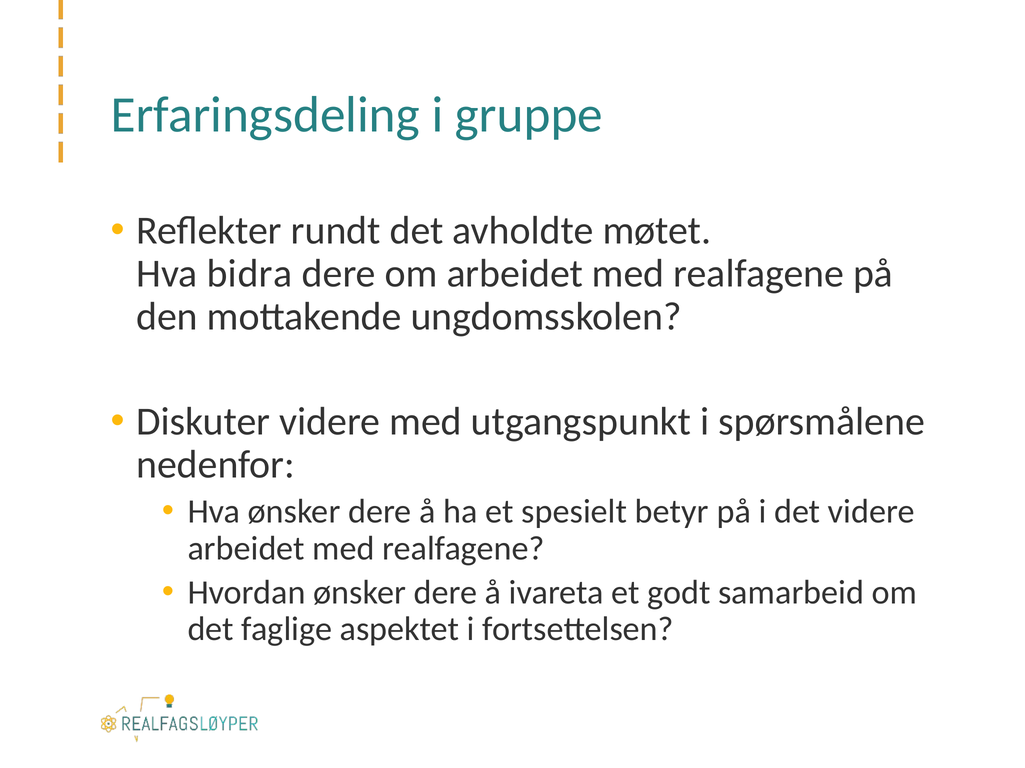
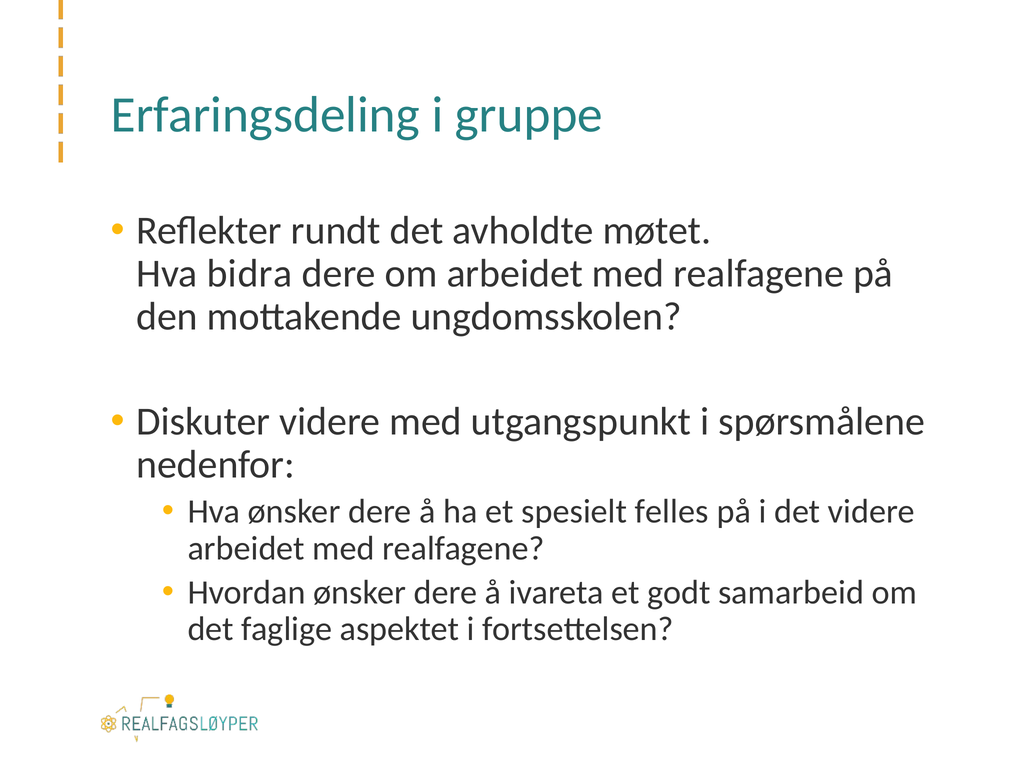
betyr: betyr -> felles (672, 512)
